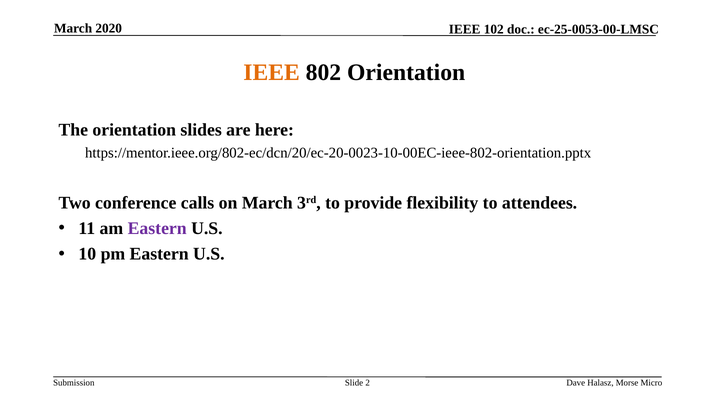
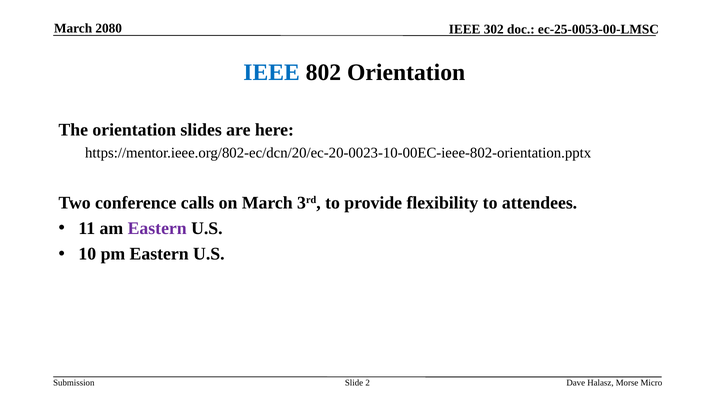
2020: 2020 -> 2080 (109, 28)
102: 102 -> 302 (494, 30)
IEEE colour: orange -> blue (272, 72)
